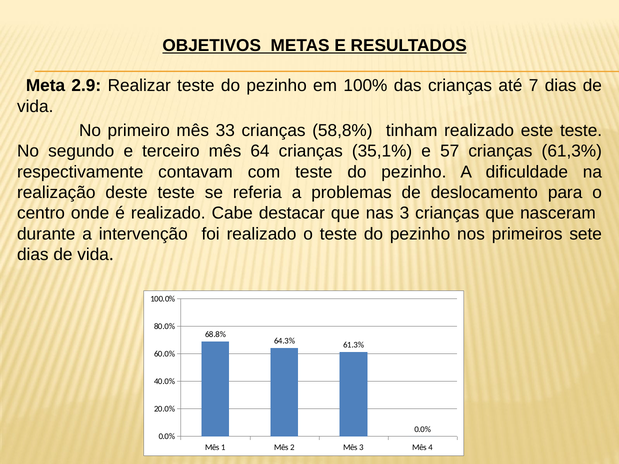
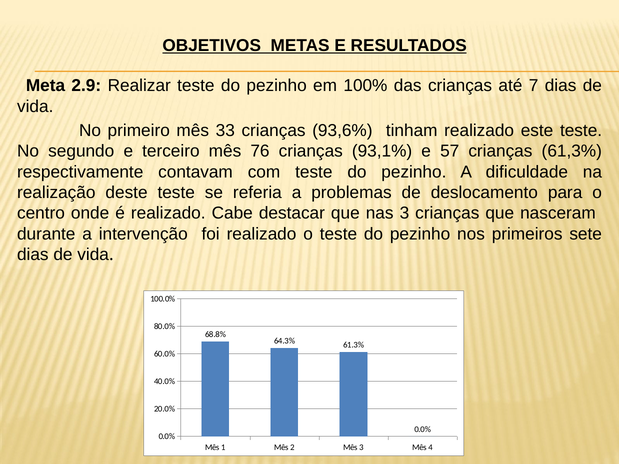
58,8%: 58,8% -> 93,6% (342, 131)
64: 64 -> 76 (260, 151)
35,1%: 35,1% -> 93,1% (382, 151)
